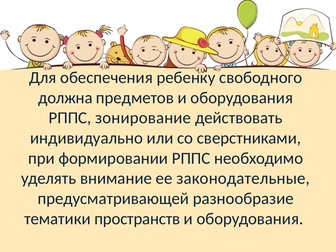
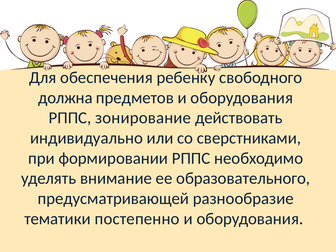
законодательные: законодательные -> образовательного (243, 178)
пространств: пространств -> постепенно (137, 219)
